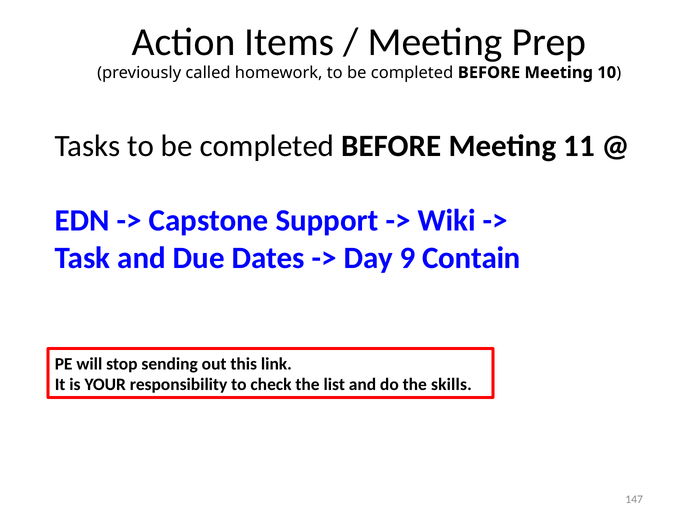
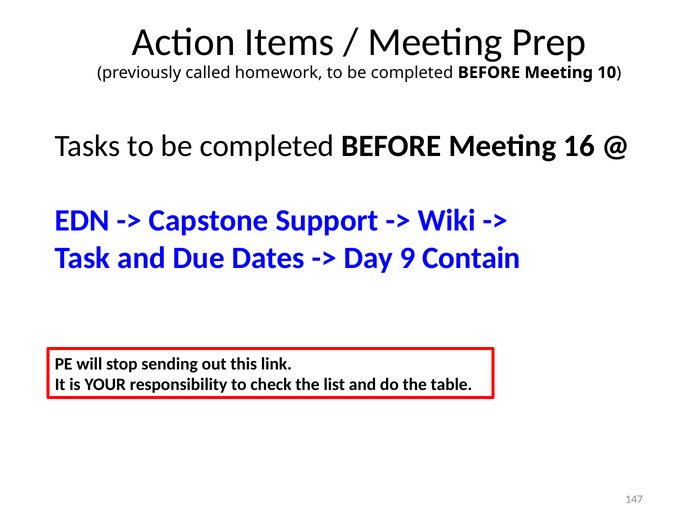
11: 11 -> 16 (579, 146)
skills: skills -> table (452, 385)
